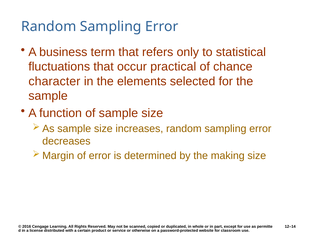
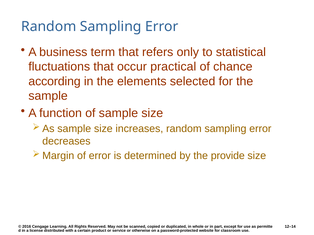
character: character -> according (55, 81)
making: making -> provide (228, 156)
